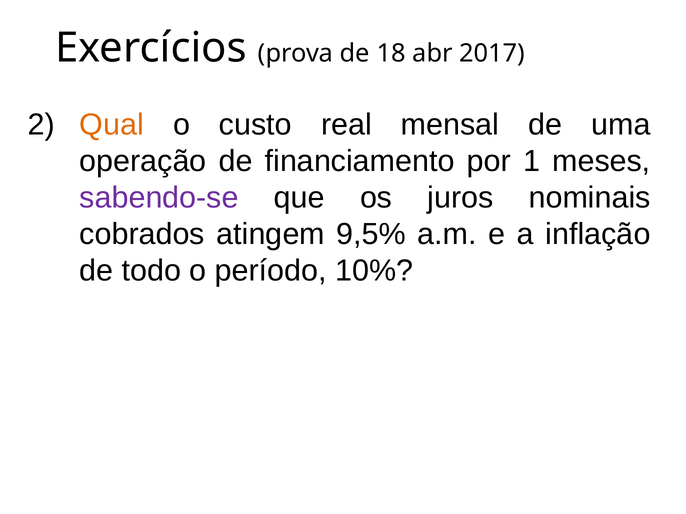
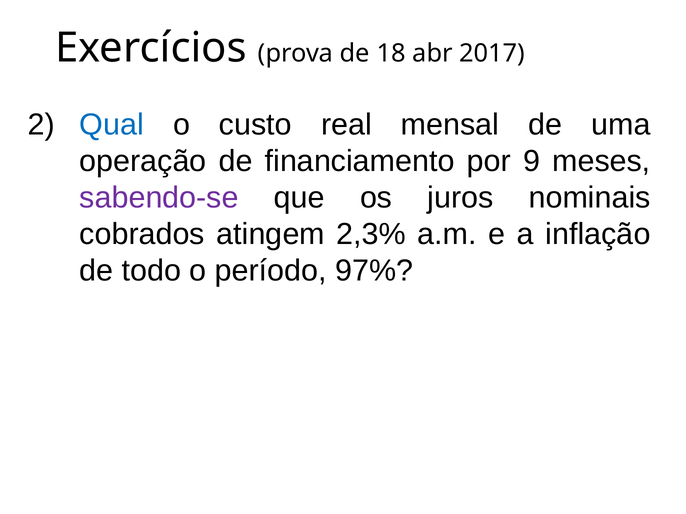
Qual colour: orange -> blue (112, 125)
1: 1 -> 9 (531, 161)
9,5%: 9,5% -> 2,3% (371, 234)
10%: 10% -> 97% (374, 271)
